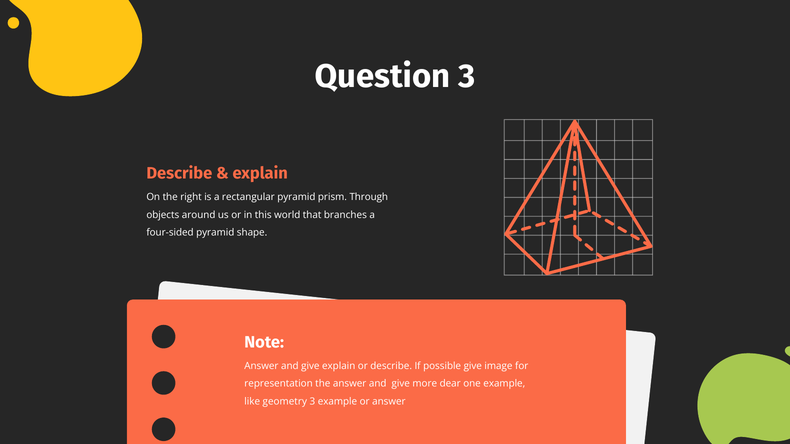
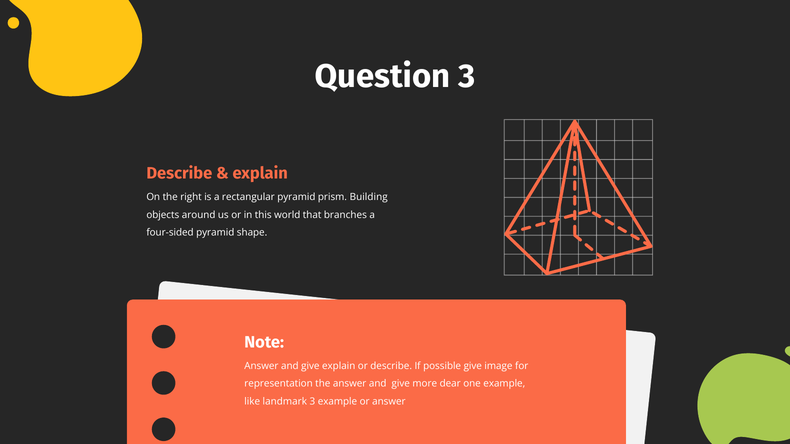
Through: Through -> Building (369, 197)
geometry: geometry -> landmark (285, 402)
